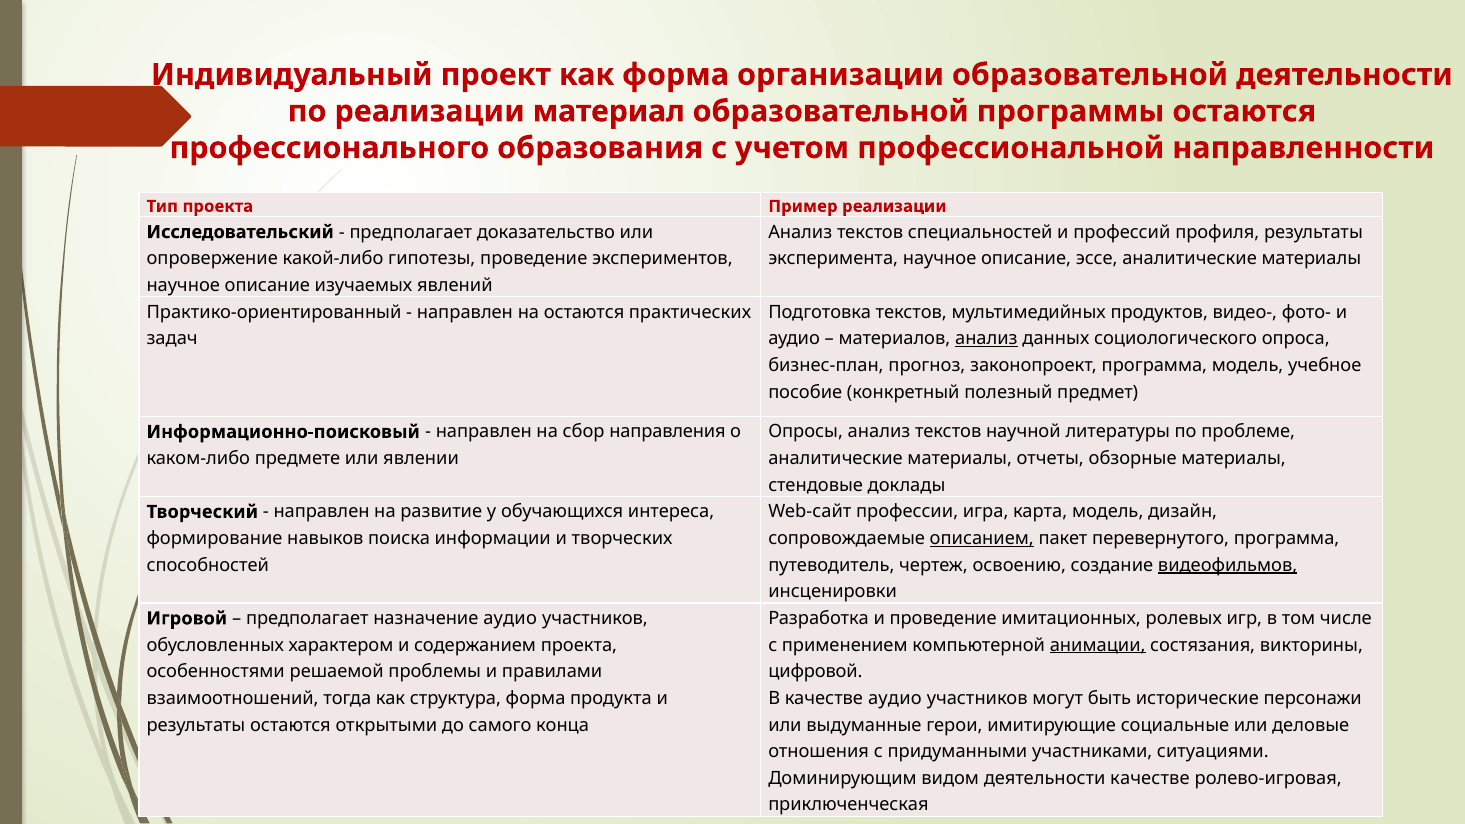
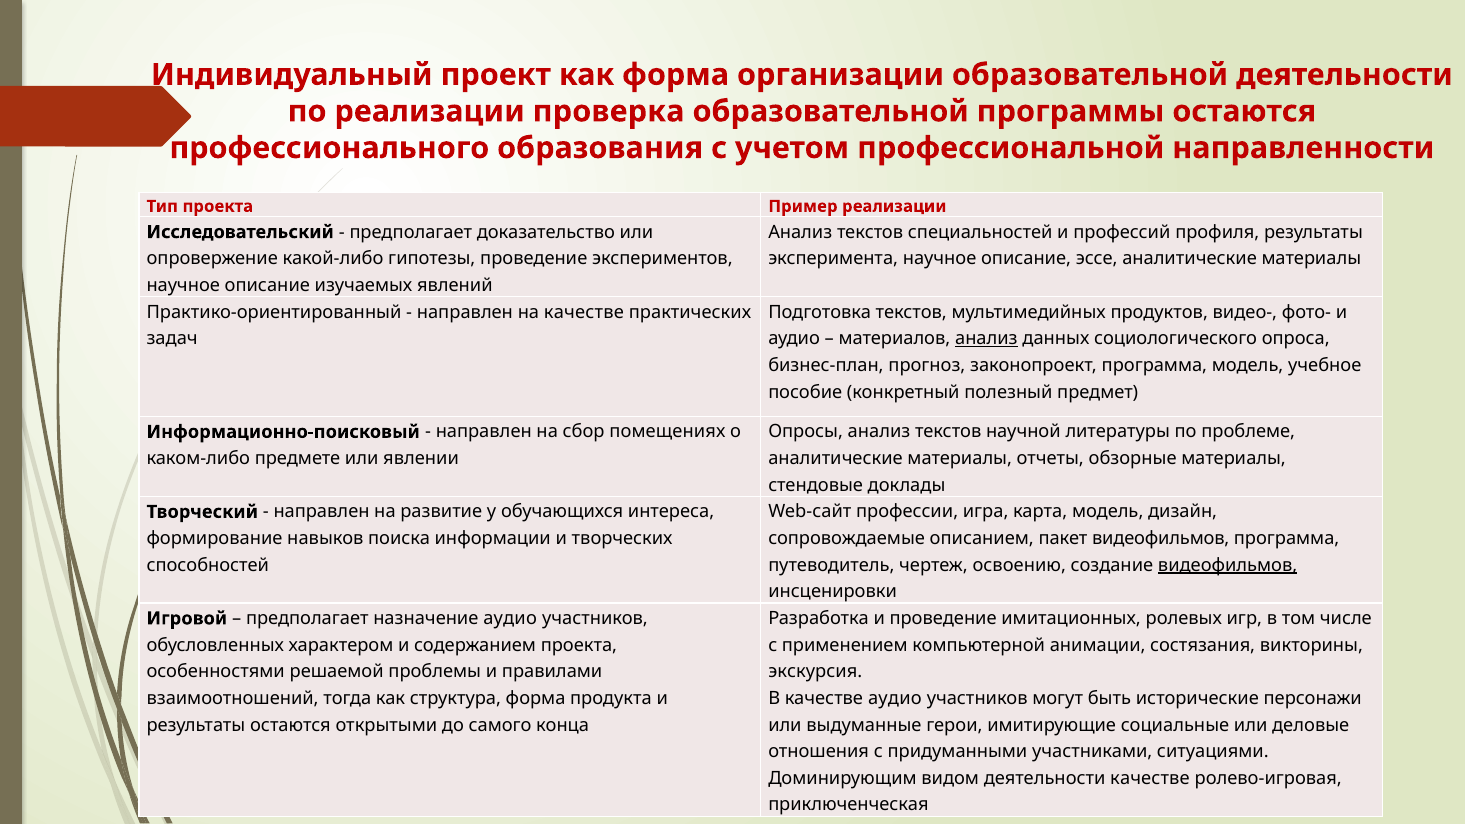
материал: материал -> проверка (609, 111)
на остаются: остаются -> качестве (584, 312)
направления: направления -> помещениях (667, 432)
описанием underline: present -> none (982, 538)
пакет перевернутого: перевернутого -> видеофильмов (1161, 538)
анимации underline: present -> none (1098, 645)
цифровой: цифровой -> экскурсия (815, 672)
